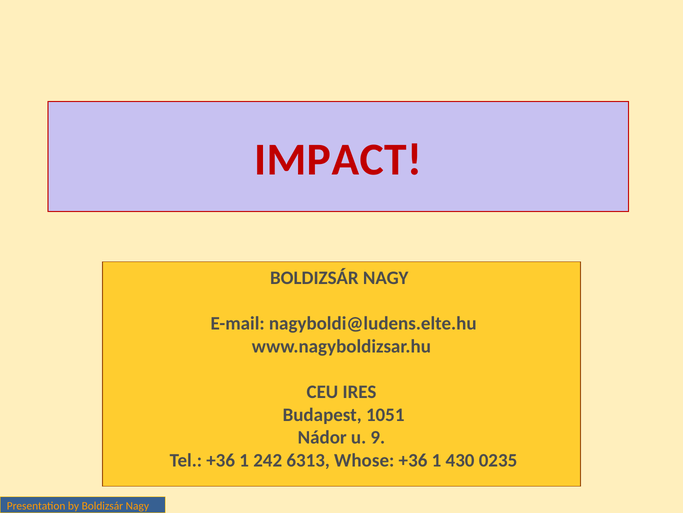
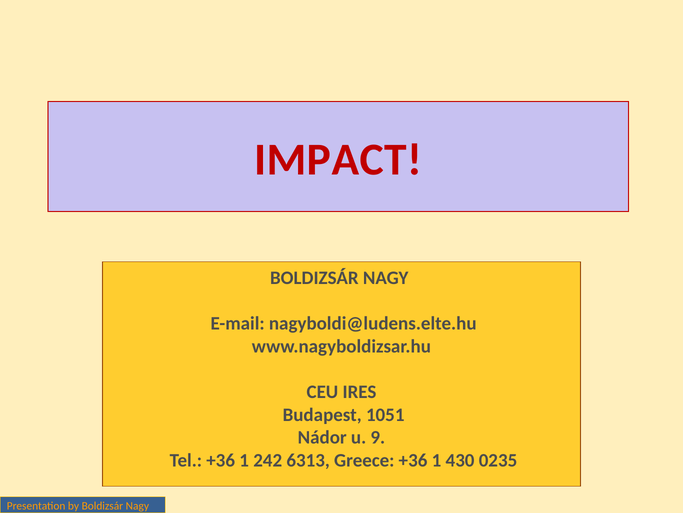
Whose: Whose -> Greece (364, 460)
